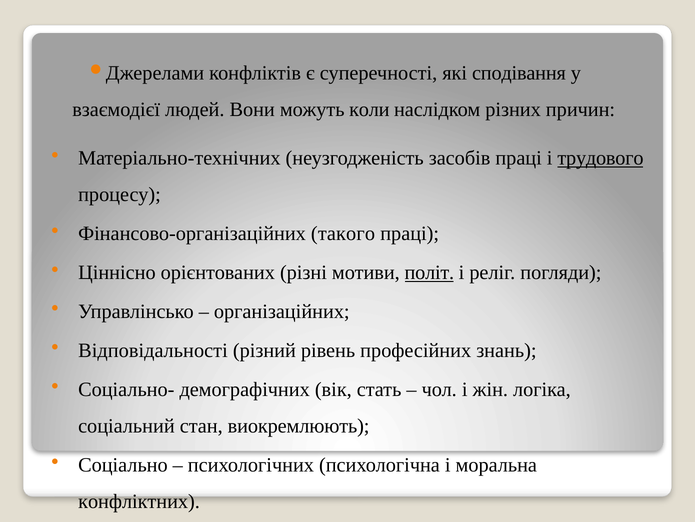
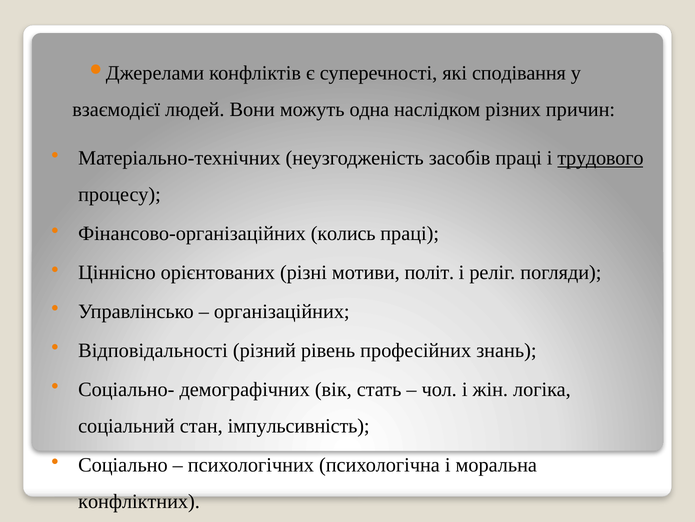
коли: коли -> одна (369, 109)
такого: такого -> колись (343, 233)
політ underline: present -> none (429, 272)
виокремлюють: виокремлюють -> імпульсивність (299, 425)
